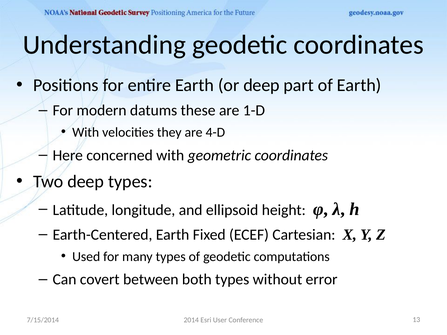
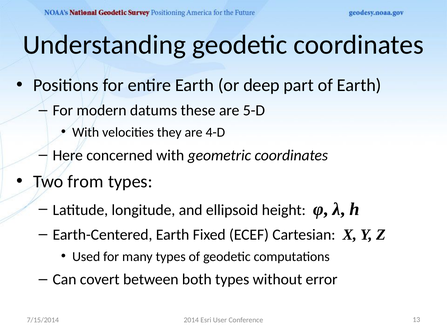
1-D: 1-D -> 5-D (254, 110)
Two deep: deep -> from (86, 182)
